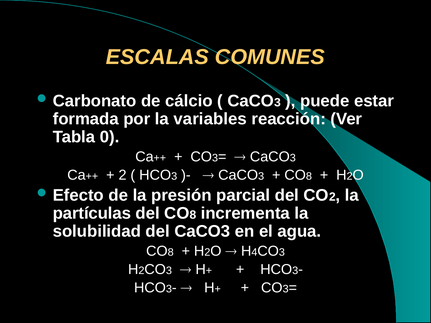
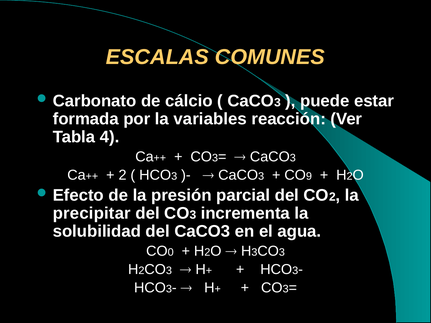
0: 0 -> 4 (110, 137)
8: 8 -> 9 (309, 176)
partículas: partículas -> precipitar (92, 213)
8: 8 -> 3 (193, 215)
8: 8 -> 0 (171, 252)
4: 4 -> 3 (254, 252)
